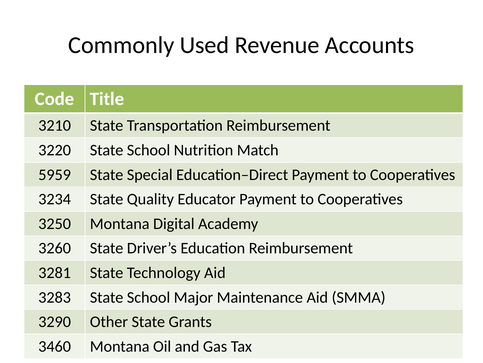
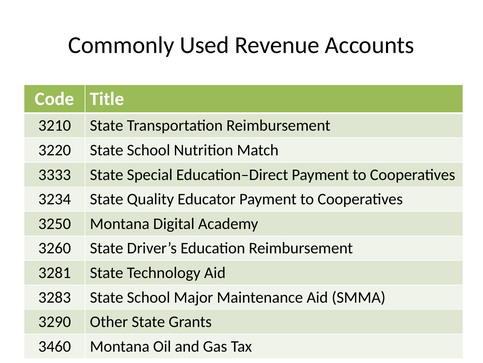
5959: 5959 -> 3333 (55, 174)
